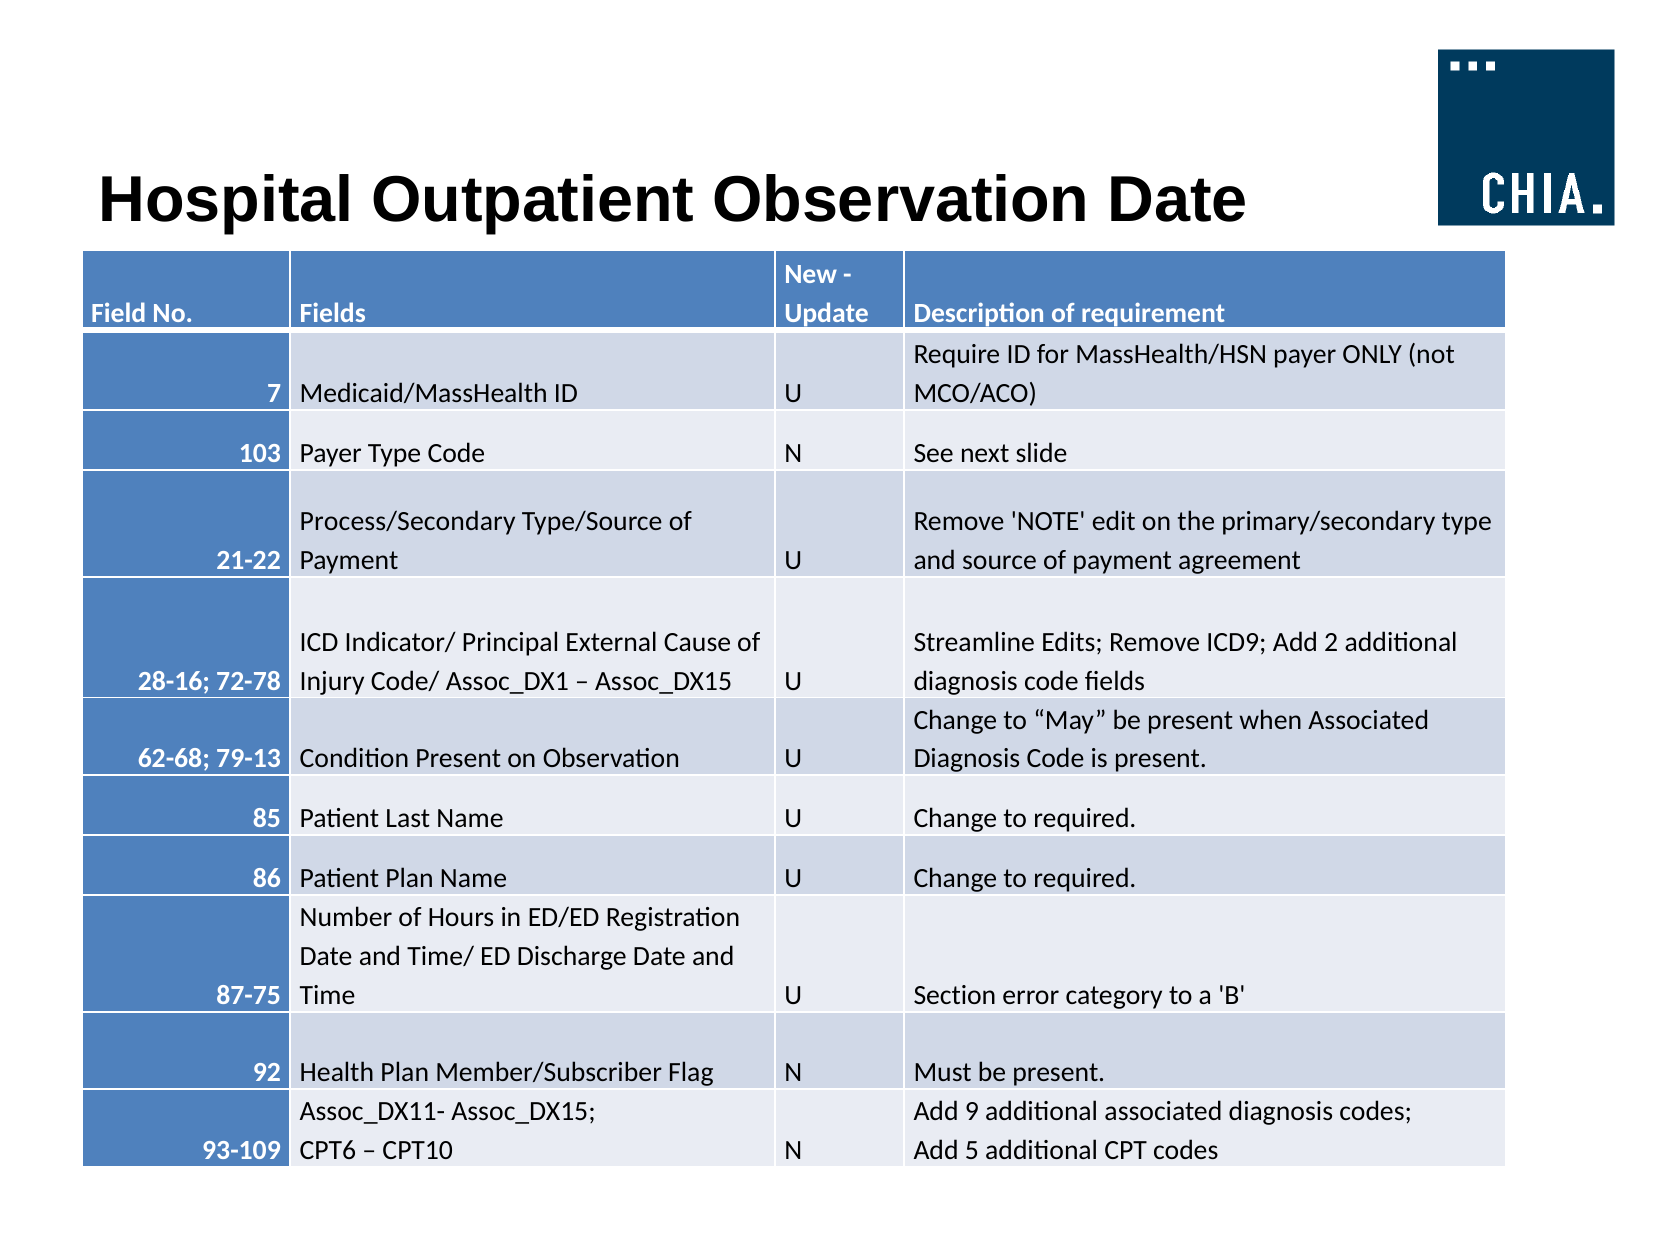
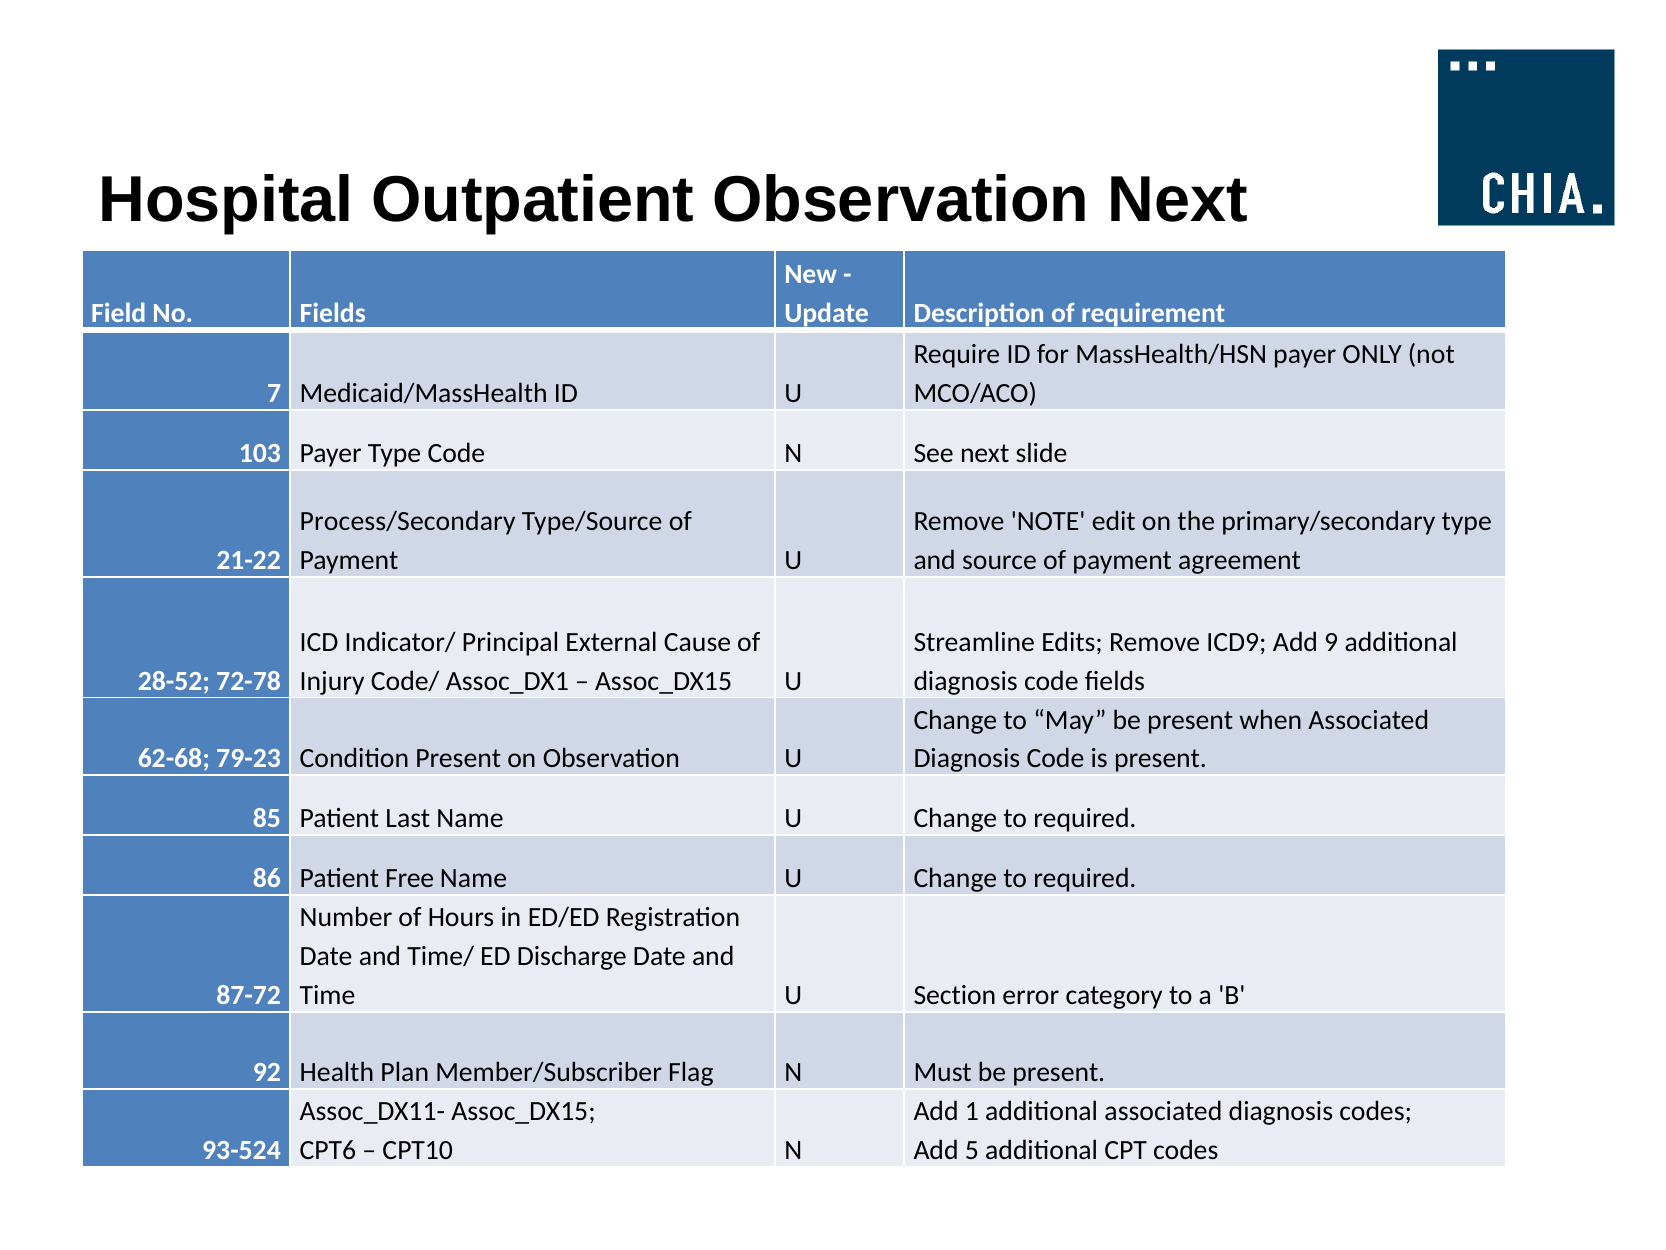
Observation Date: Date -> Next (1177, 200)
2: 2 -> 9 (1331, 642)
28-16: 28-16 -> 28-52 (174, 681)
79-13: 79-13 -> 79-23 (249, 758)
Patient Plan: Plan -> Free (410, 878)
87-75: 87-75 -> 87-72 (249, 995)
9: 9 -> 1 (972, 1111)
93-109: 93-109 -> 93-524 (242, 1150)
